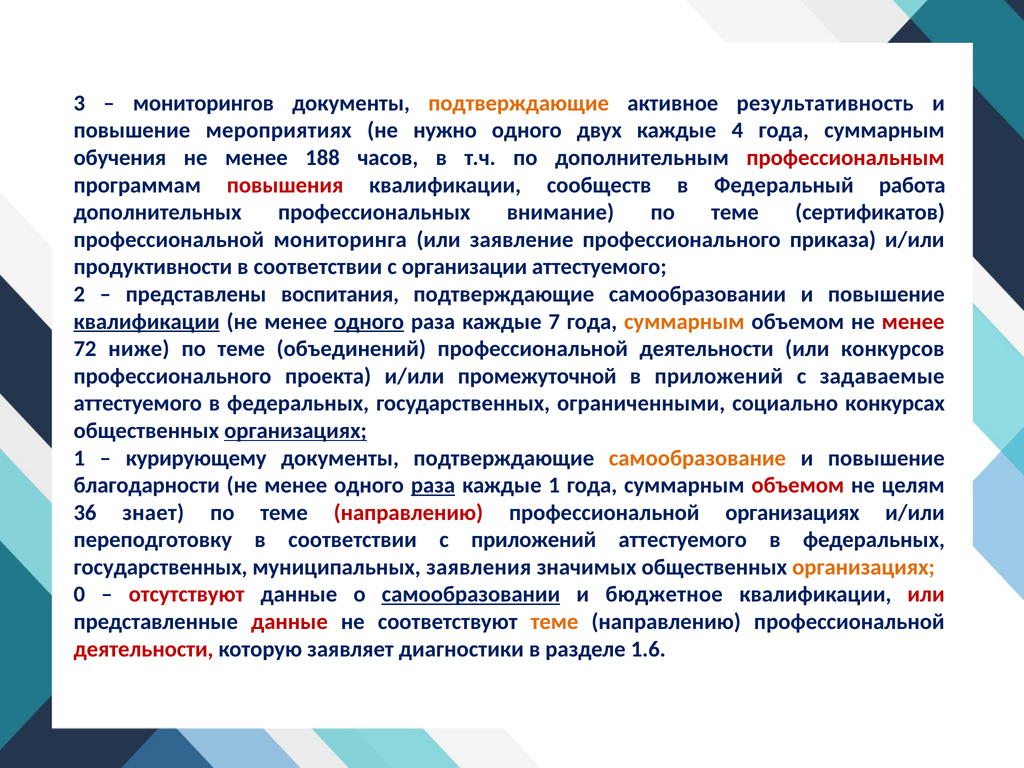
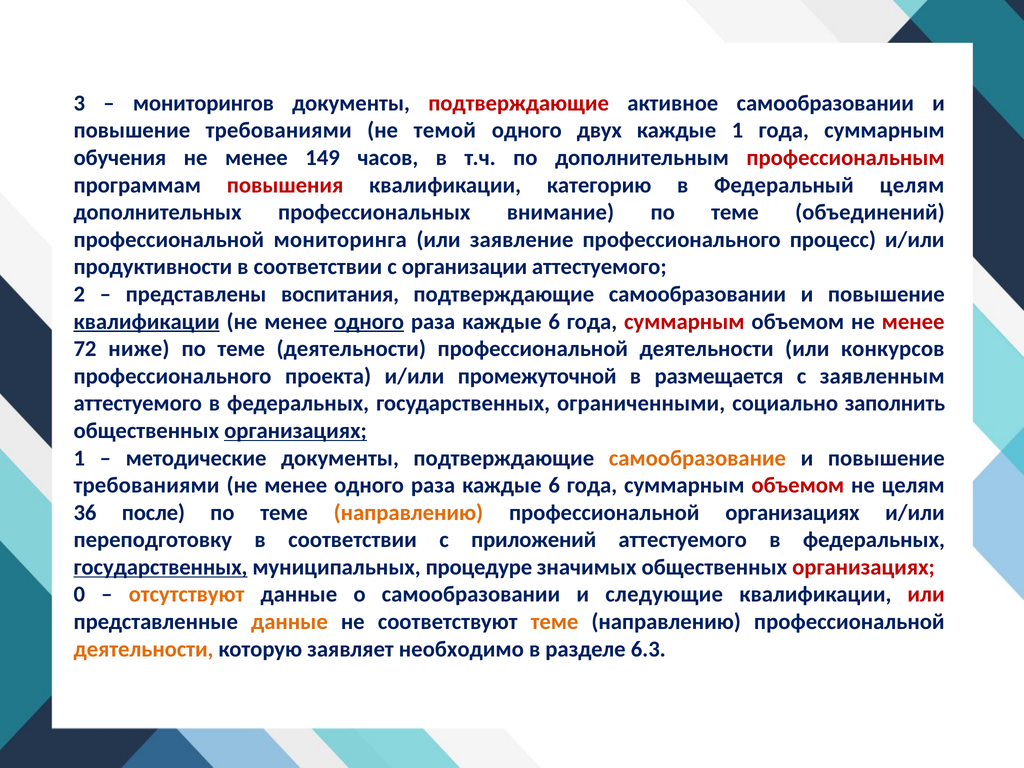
подтверждающие colour: orange -> red (519, 103)
активное результативность: результативность -> самообразовании (825, 103)
мероприятиях: мероприятиях -> требованиями (279, 130)
нужно: нужно -> темой (445, 130)
каждые 4: 4 -> 1 (737, 130)
188: 188 -> 149 (323, 158)
сообществ: сообществ -> категорию (599, 185)
Федеральный работа: работа -> целям (912, 185)
сертификатов: сертификатов -> объединений (870, 212)
приказа: приказа -> процесс (833, 240)
7: 7 -> 6 (554, 322)
суммарным colour: orange -> red (684, 322)
теме объединений: объединений -> деятельности (351, 349)
в приложений: приложений -> размещается (719, 376)
задаваемые: задаваемые -> заявленным (882, 376)
конкурсах: конкурсах -> заполнить (895, 403)
курирующему: курирующему -> методические (196, 458)
благодарности: благодарности -> требованиями (147, 485)
раза underline: present -> none (433, 485)
1: 1 -> 6 (554, 485)
знает: знает -> после (153, 513)
направлению colour: red -> orange (408, 513)
государственных underline: none -> present (160, 567)
заявления: заявления -> процедуре (479, 567)
организациях colour: orange -> red (863, 567)
отсутствуют colour: red -> orange (187, 594)
самообразовании underline: present -> none (471, 594)
бюджетное: бюджетное -> следующие (664, 594)
данные colour: red -> orange (289, 622)
деятельности colour: red -> orange (143, 649)
диагностики: диагностики -> необходимо (461, 649)
1.6: 1.6 -> 6.3 (648, 649)
